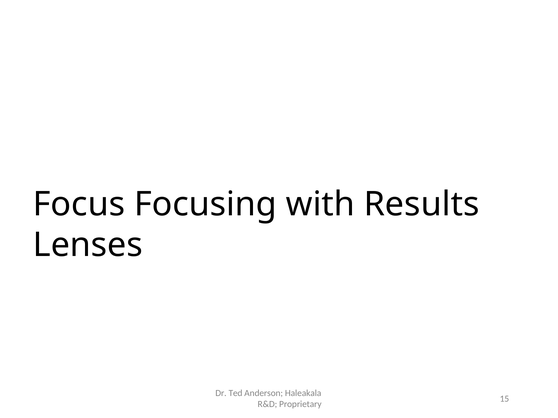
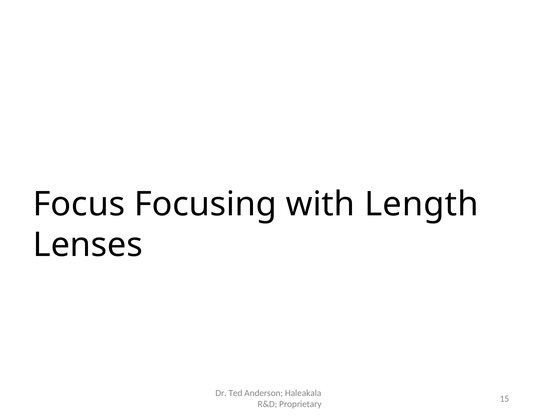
Results: Results -> Length (421, 204)
